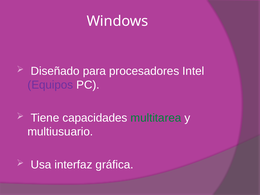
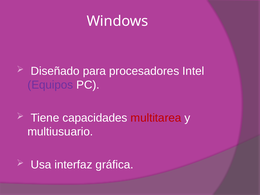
multitarea colour: green -> red (156, 118)
